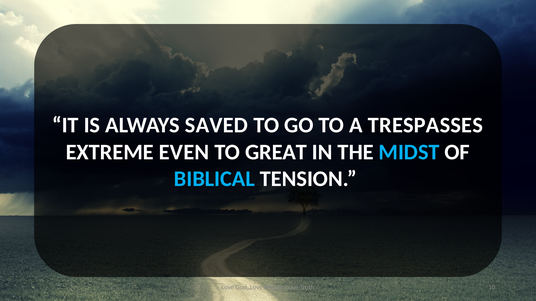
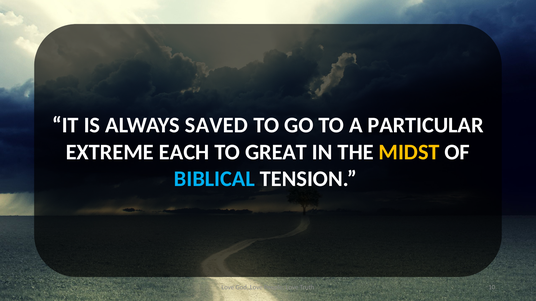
TRESPASSES: TRESPASSES -> PARTICULAR (426, 125)
EVEN: EVEN -> EACH (184, 152)
MIDST colour: light blue -> yellow (409, 152)
